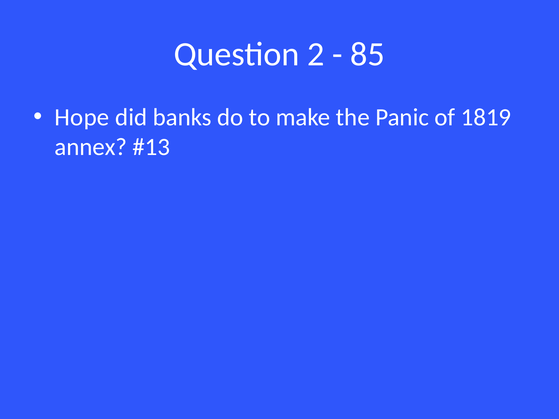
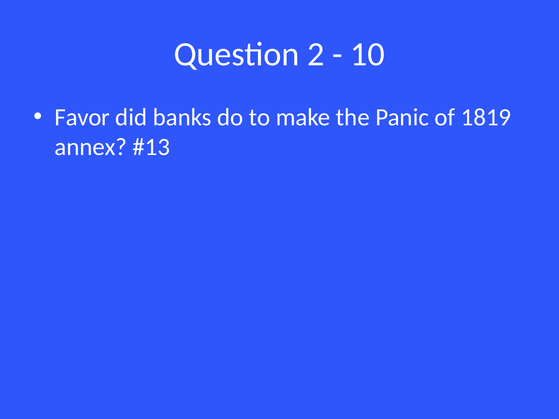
85: 85 -> 10 (368, 54)
Hope: Hope -> Favor (82, 117)
